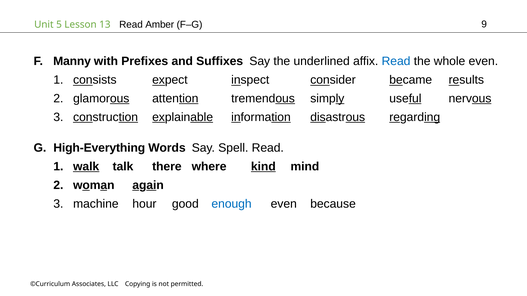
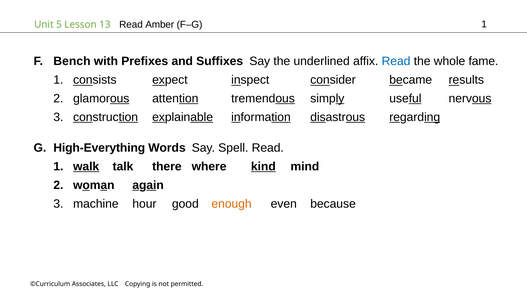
9: 9 -> 1 (484, 24)
Manny: Manny -> Bench (72, 61)
whole even: even -> fame (483, 61)
enough colour: blue -> orange (232, 204)
